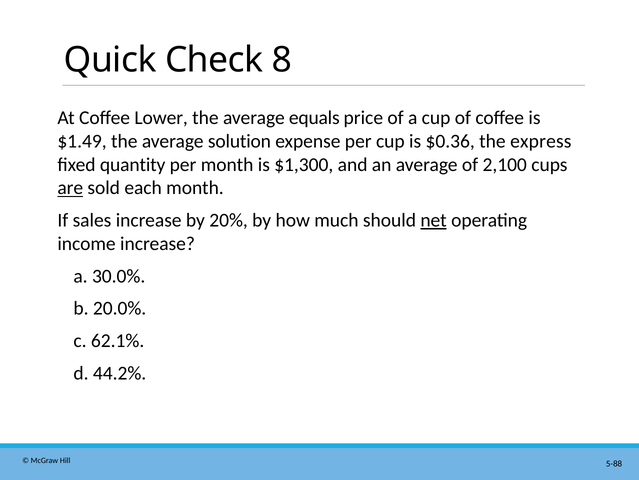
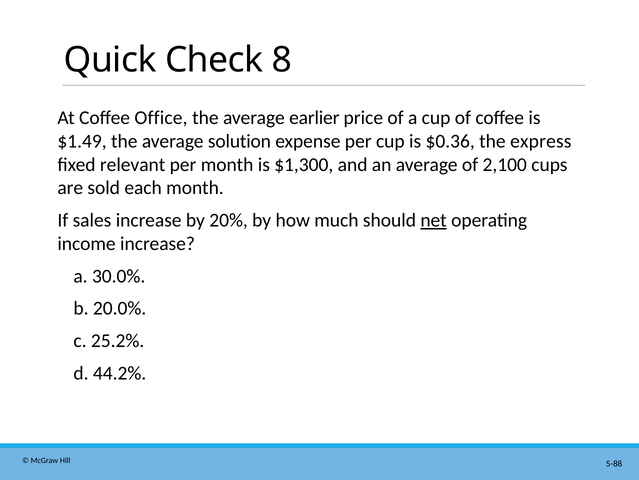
Lower: Lower -> Office (161, 117)
equals: equals -> earlier (314, 117)
quantity: quantity -> relevant (133, 164)
are underline: present -> none (70, 188)
62.1%: 62.1% -> 25.2% (118, 340)
